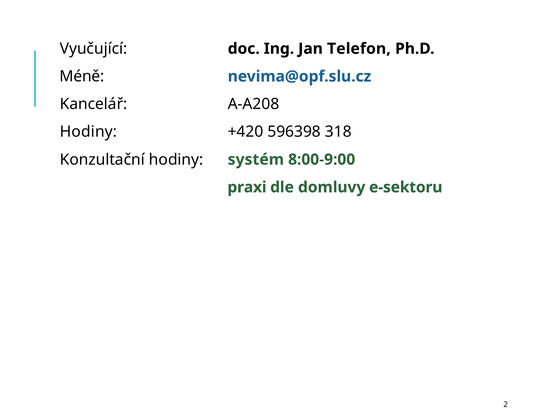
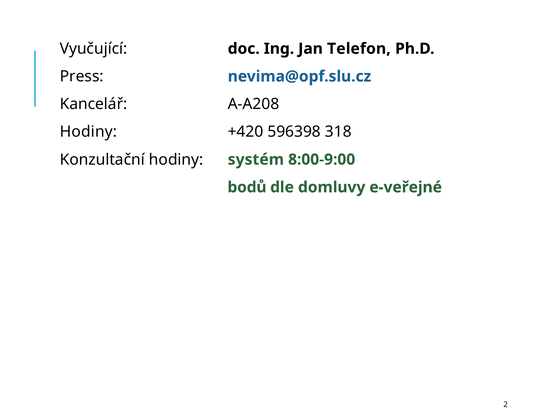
Méně: Méně -> Press (82, 76)
praxi: praxi -> bodů (247, 187)
e-sektoru: e-sektoru -> e-veřejné (406, 187)
